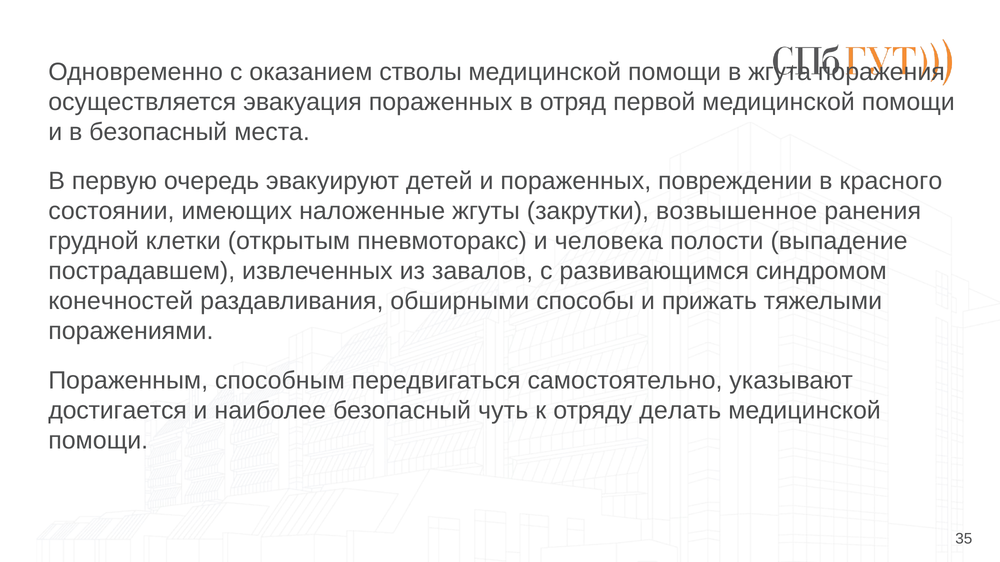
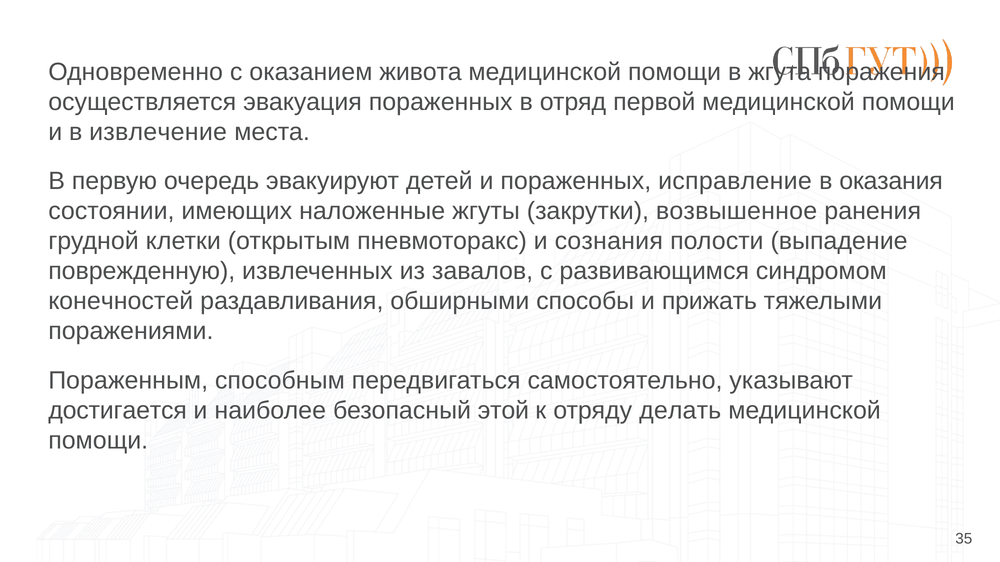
стволы: стволы -> живота (421, 72)
в безопасный: безопасный -> извлечение (158, 132)
повреждении: повреждении -> исправление (735, 181)
красного: красного -> оказания (891, 181)
человека: человека -> сознания (609, 241)
пострадавшем: пострадавшем -> поврежденную (142, 271)
чуть: чуть -> этой (503, 411)
